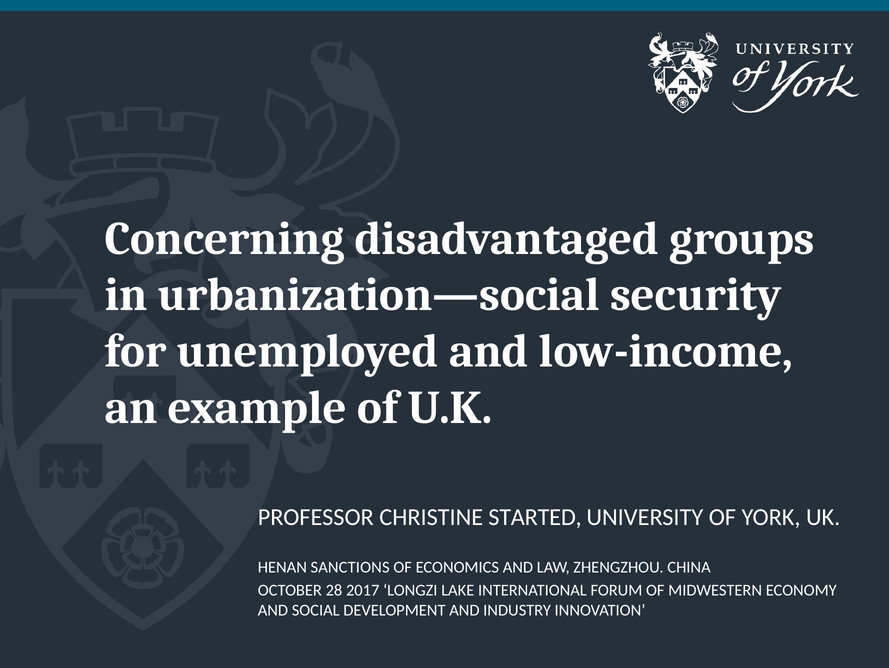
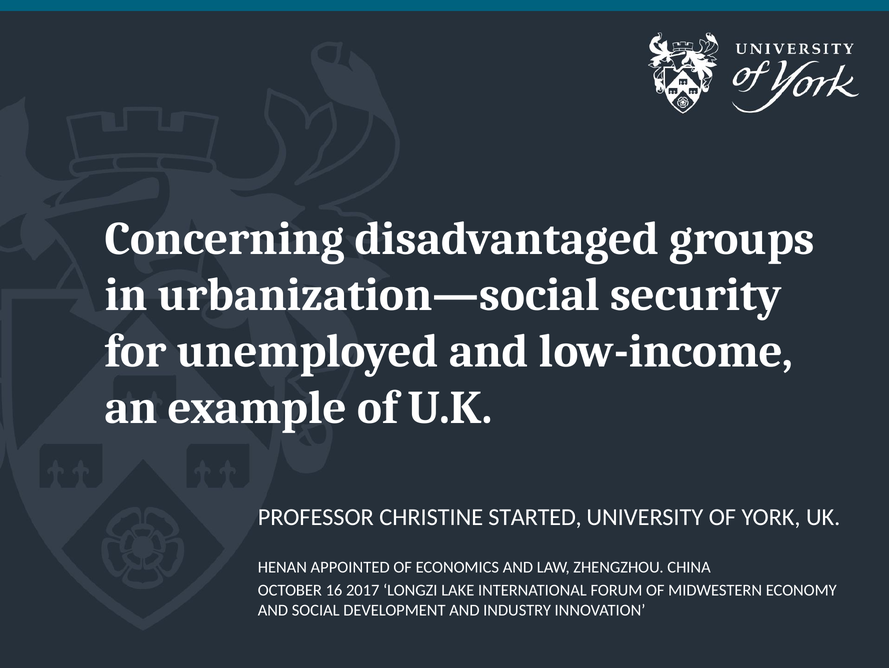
SANCTIONS: SANCTIONS -> APPOINTED (350, 567)
28: 28 -> 16 (334, 590)
